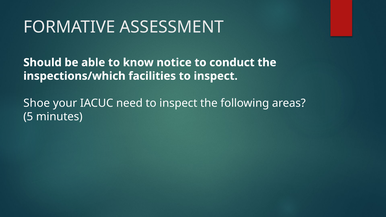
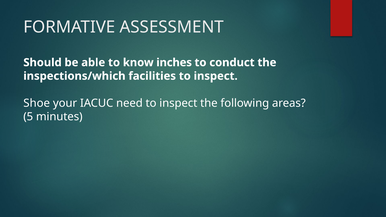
notice: notice -> inches (174, 63)
